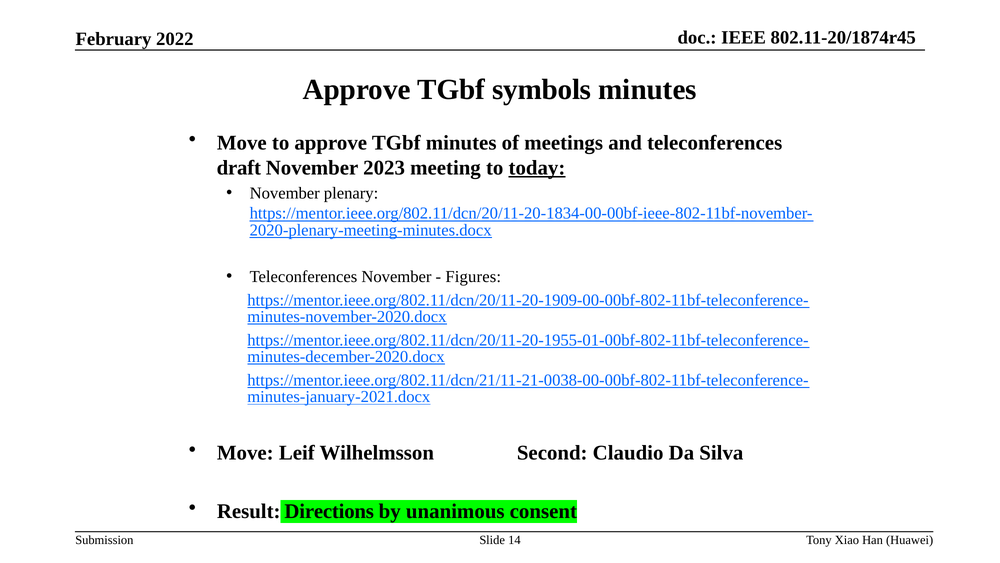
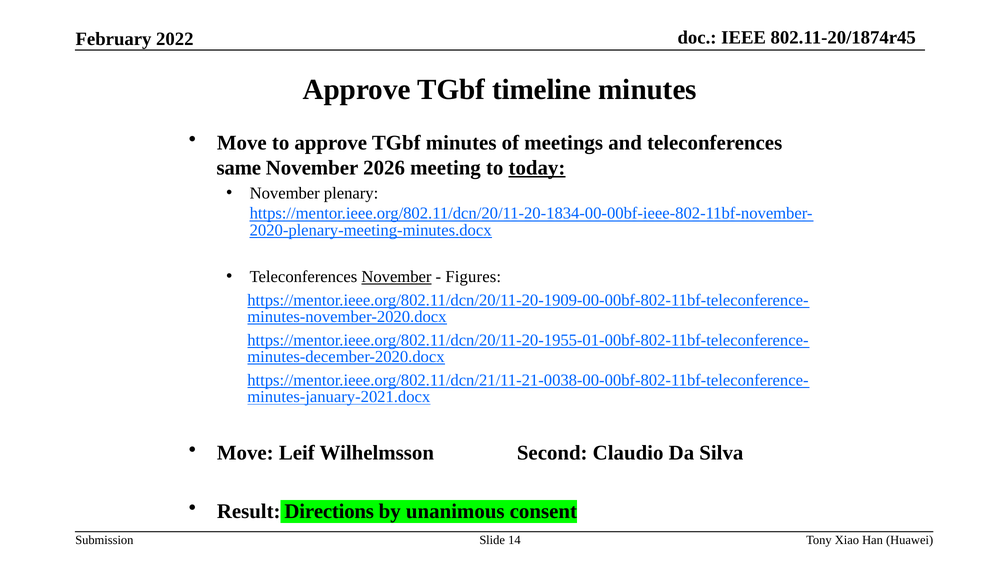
symbols: symbols -> timeline (542, 90)
draft: draft -> same (239, 168)
2023: 2023 -> 2026 (384, 168)
November underline: none -> present (396, 277)
